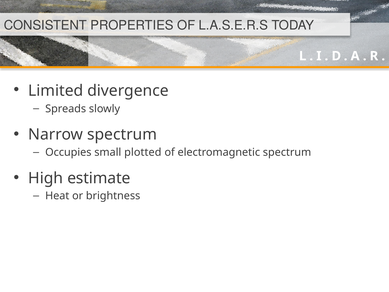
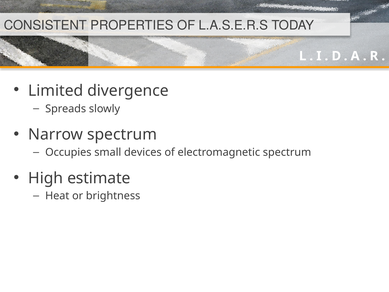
plotted: plotted -> devices (143, 152)
